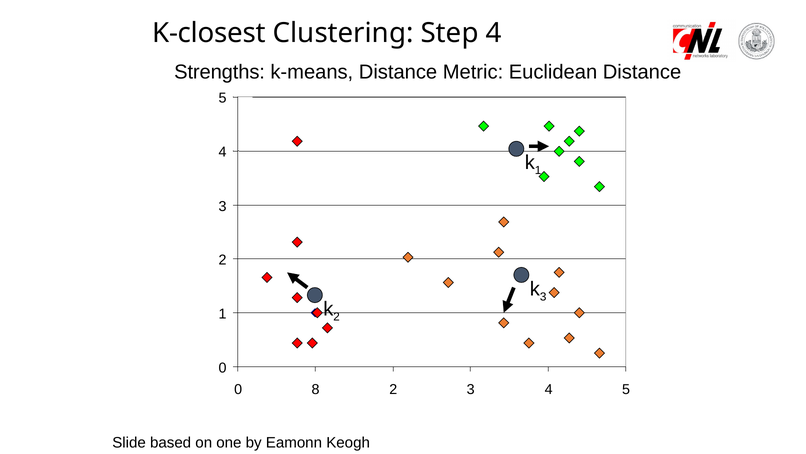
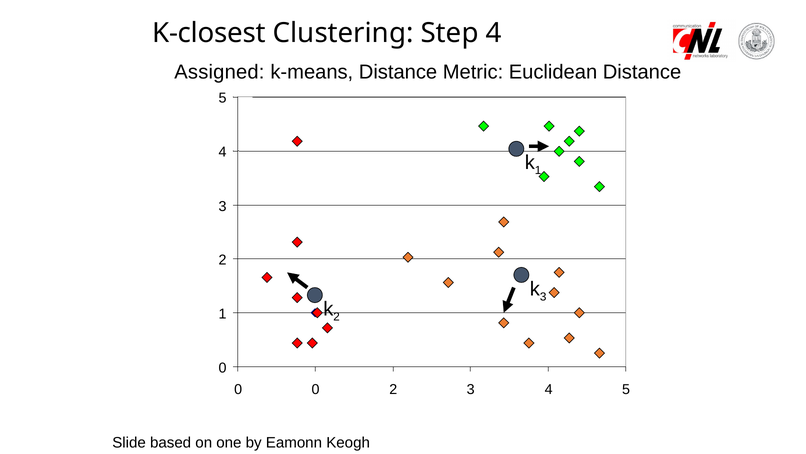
Strengths: Strengths -> Assigned (219, 72)
0 8: 8 -> 0 (315, 389)
